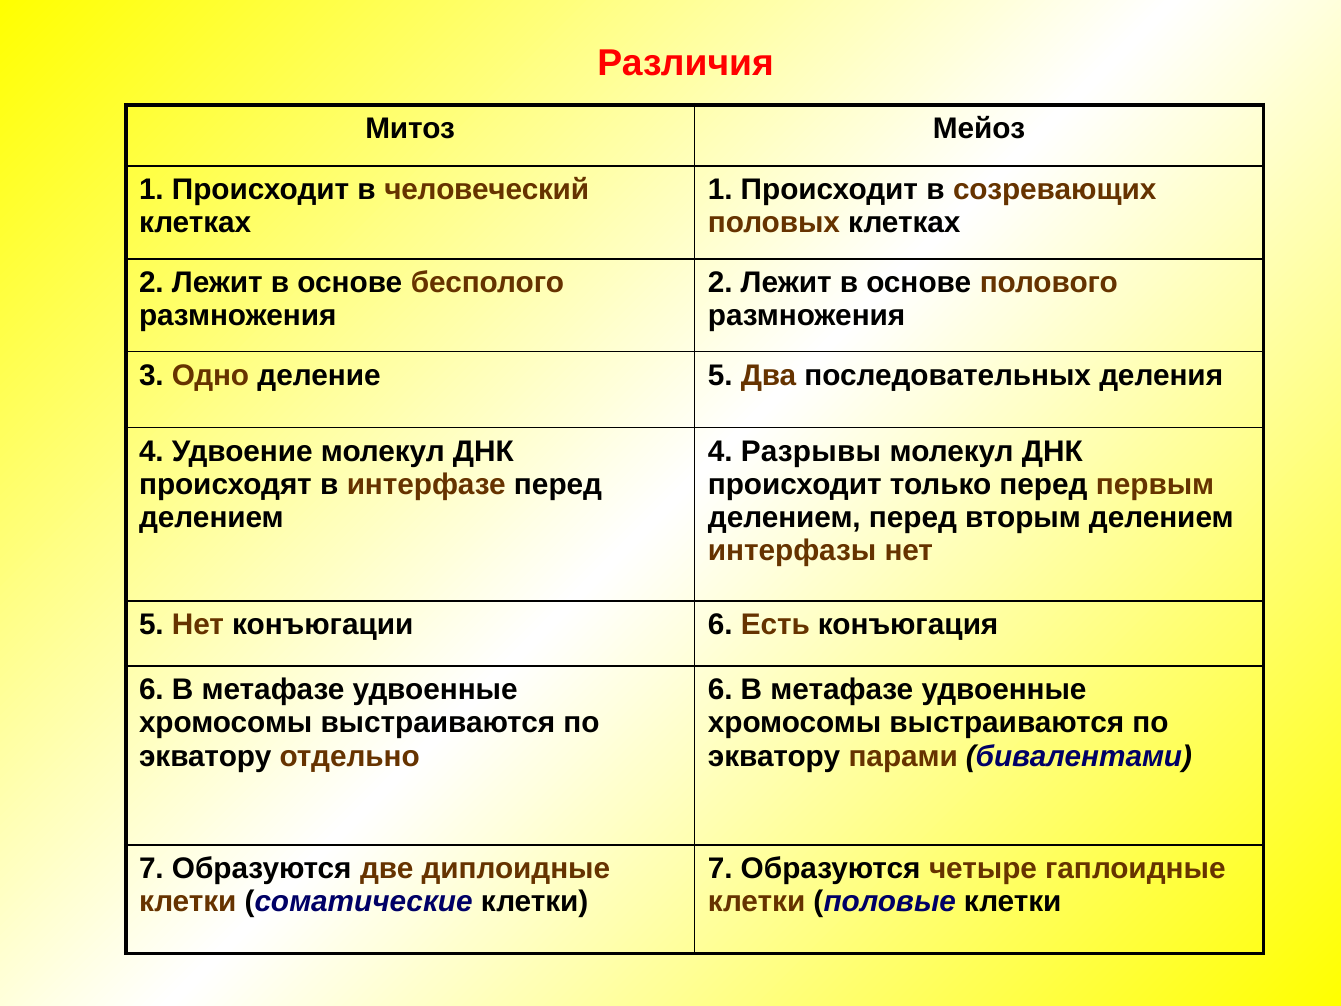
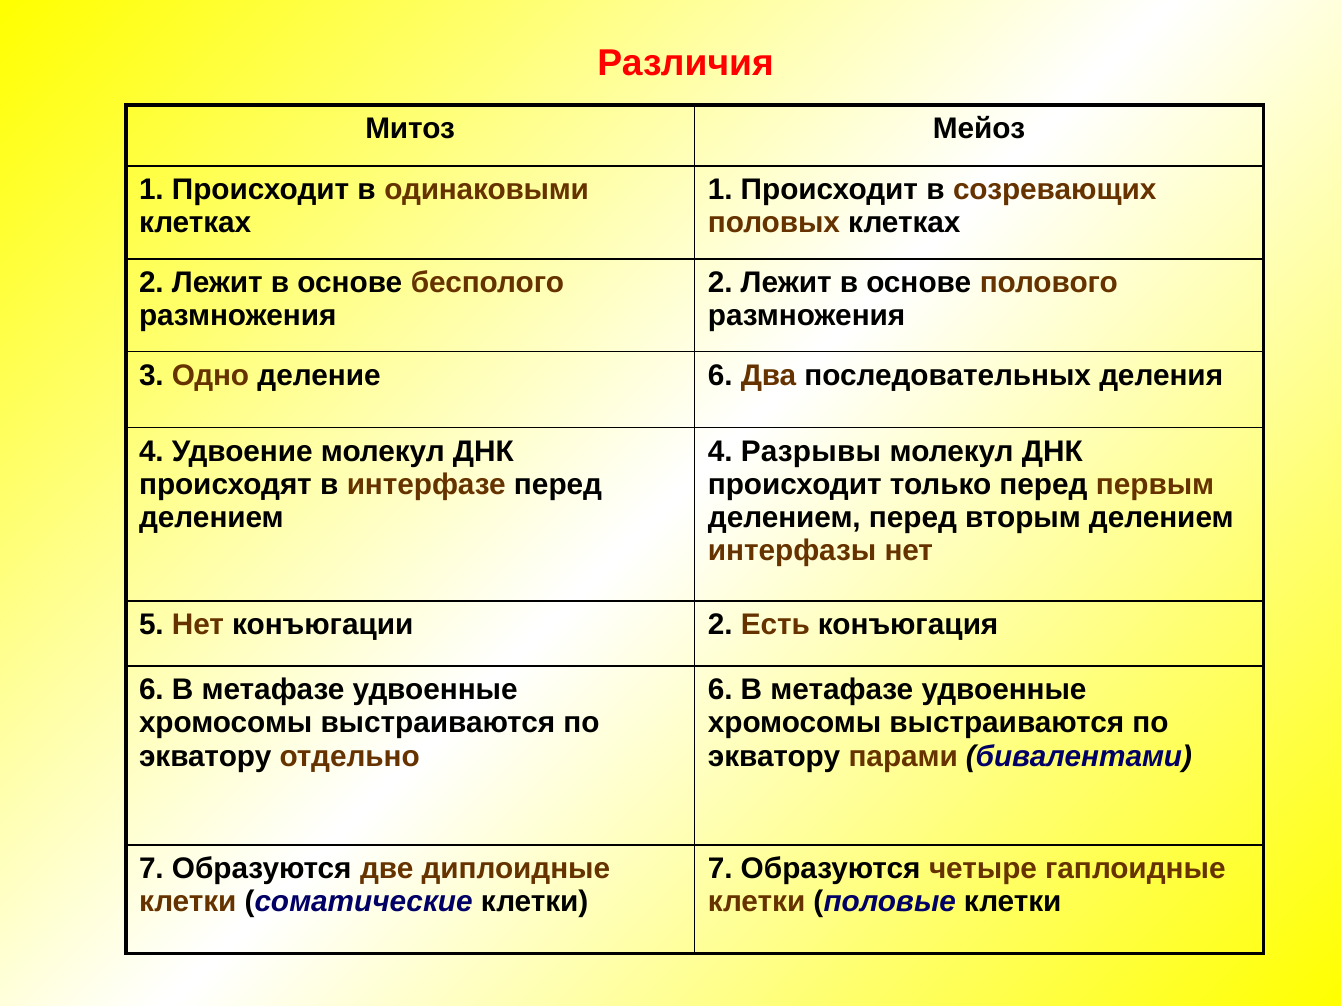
человеческий: человеческий -> одинаковыми (487, 190)
деление 5: 5 -> 6 (720, 375)
конъюгации 6: 6 -> 2 (720, 625)
